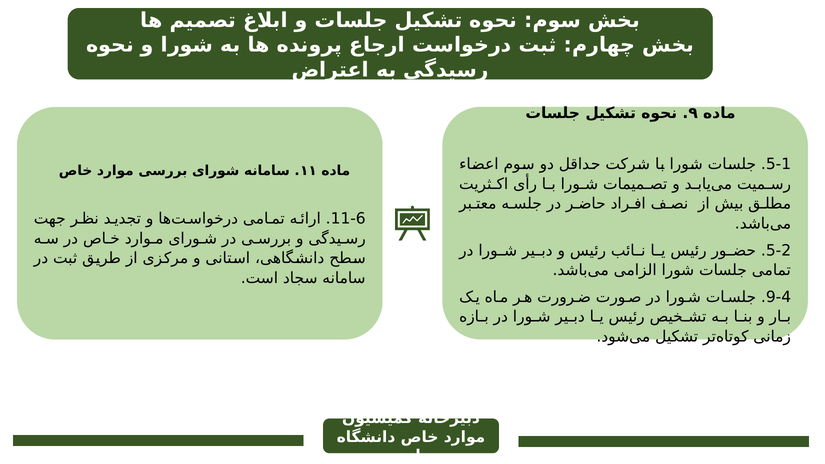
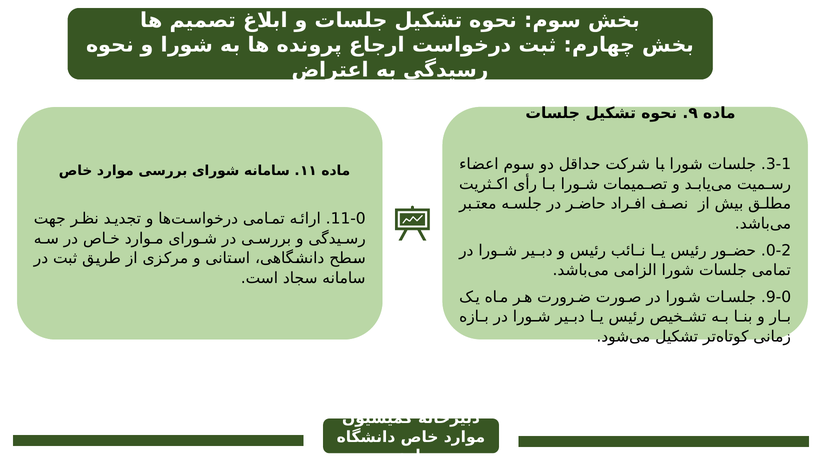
5-1: 5-1 -> 3-1 (778, 164)
11-6: 11-6 -> 11-0 (348, 219)
5-2: 5-2 -> 0-2 (778, 250)
9-4: 9-4 -> 9-0 (778, 297)
